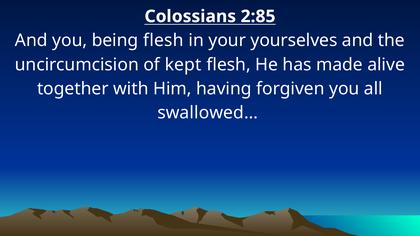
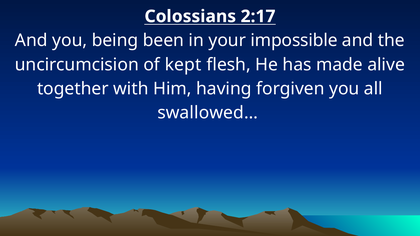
2:85: 2:85 -> 2:17 (258, 16)
being flesh: flesh -> been (164, 41)
yourselves: yourselves -> impossible (294, 41)
